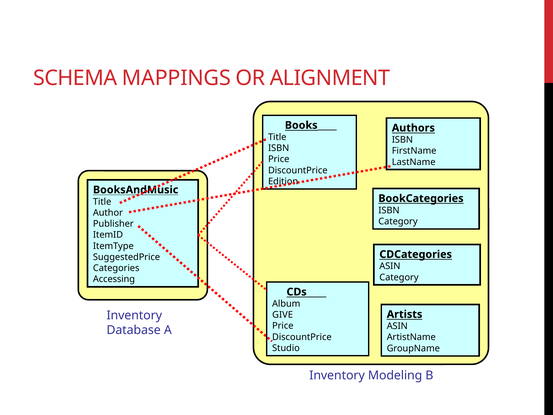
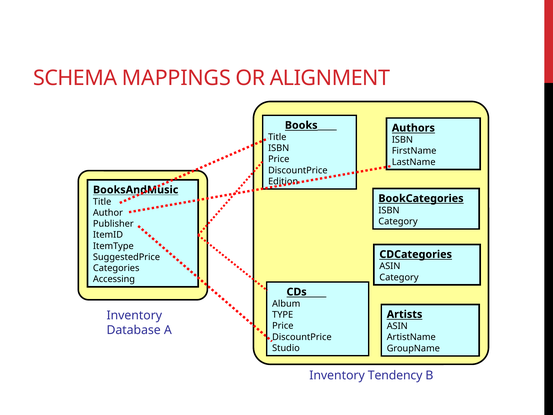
GIVE: GIVE -> TYPE (283, 315)
Modeling: Modeling -> Tendency (395, 375)
